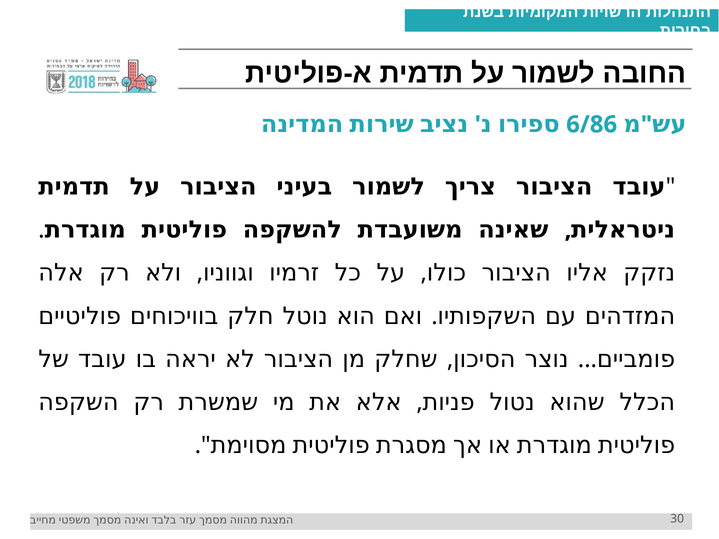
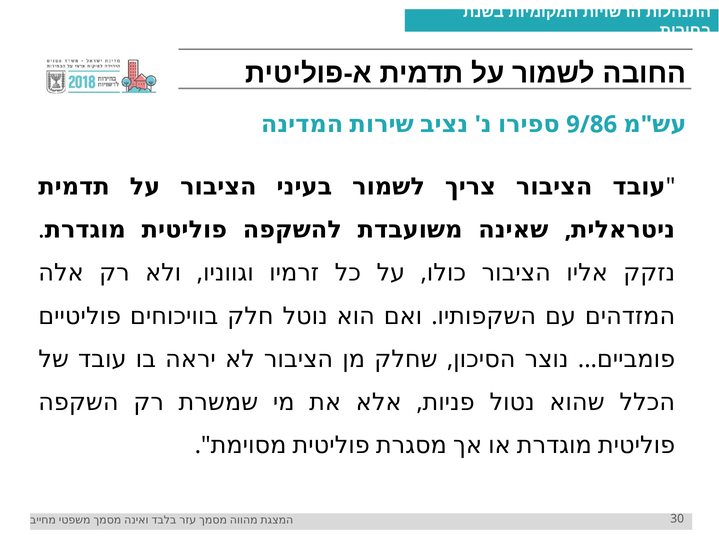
6/86: 6/86 -> 9/86 (592, 125)
